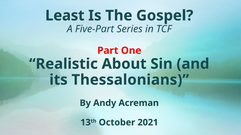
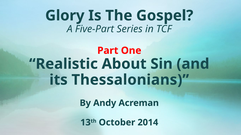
Least: Least -> Glory (65, 16)
2021: 2021 -> 2014 (148, 123)
